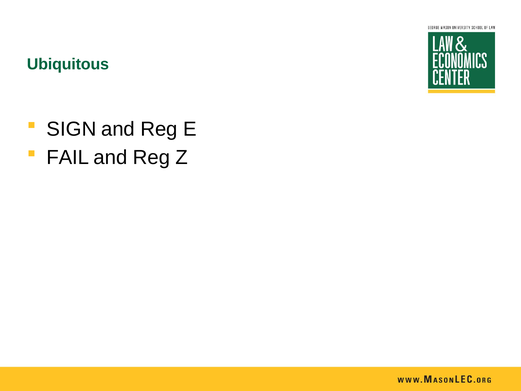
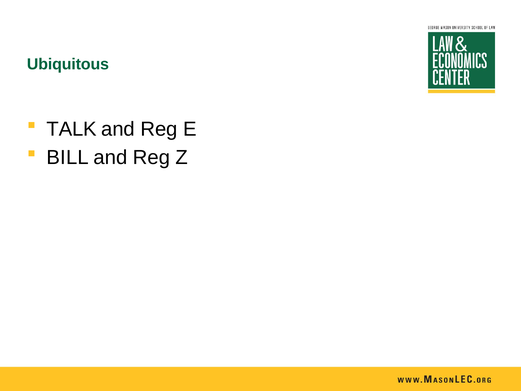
SIGN: SIGN -> TALK (72, 129)
FAIL: FAIL -> BILL (68, 157)
